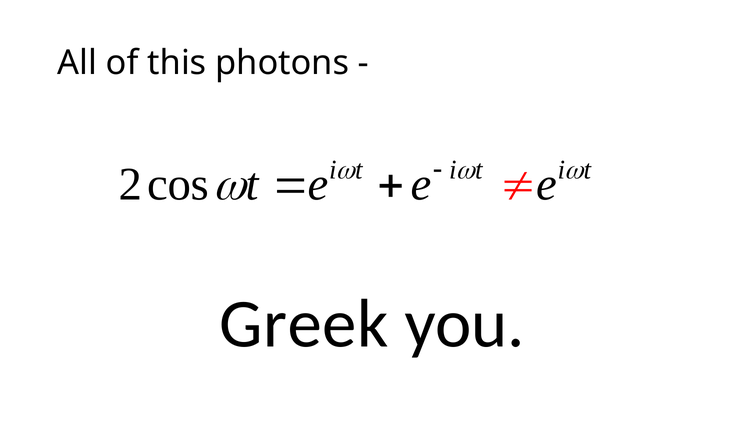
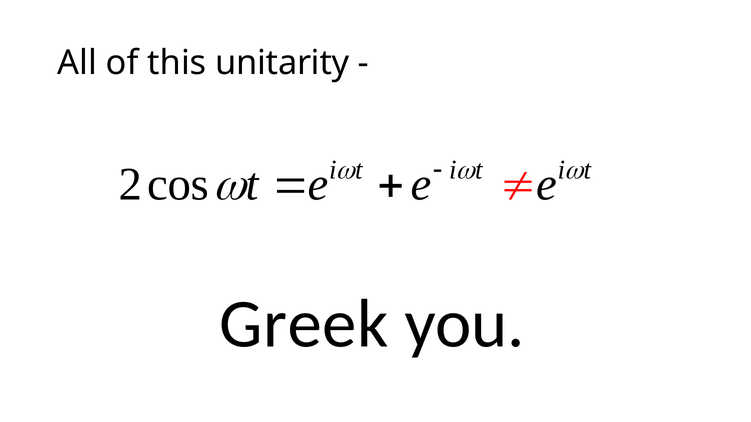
photons: photons -> unitarity (282, 63)
